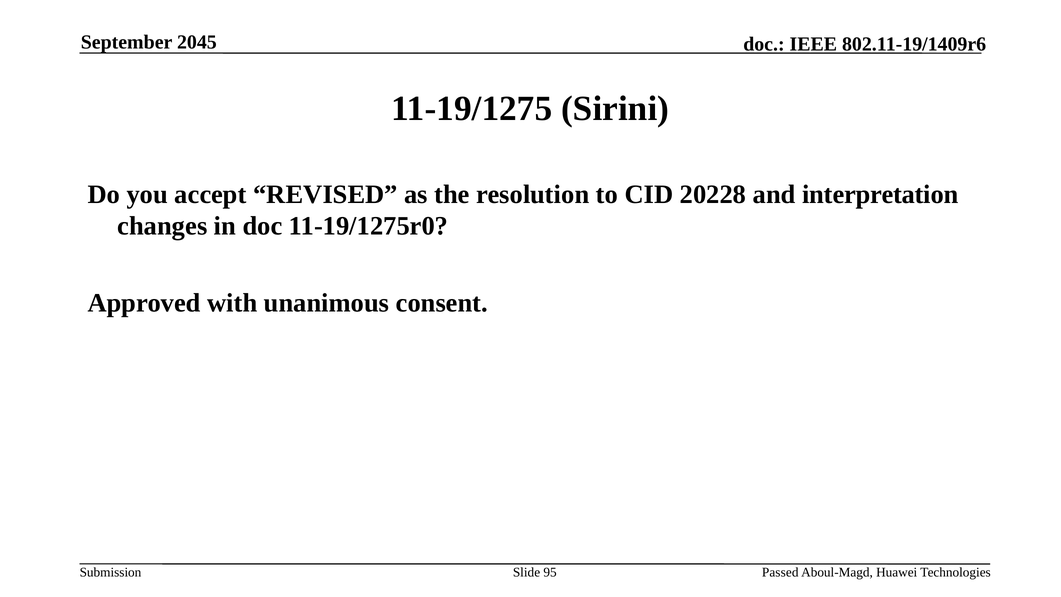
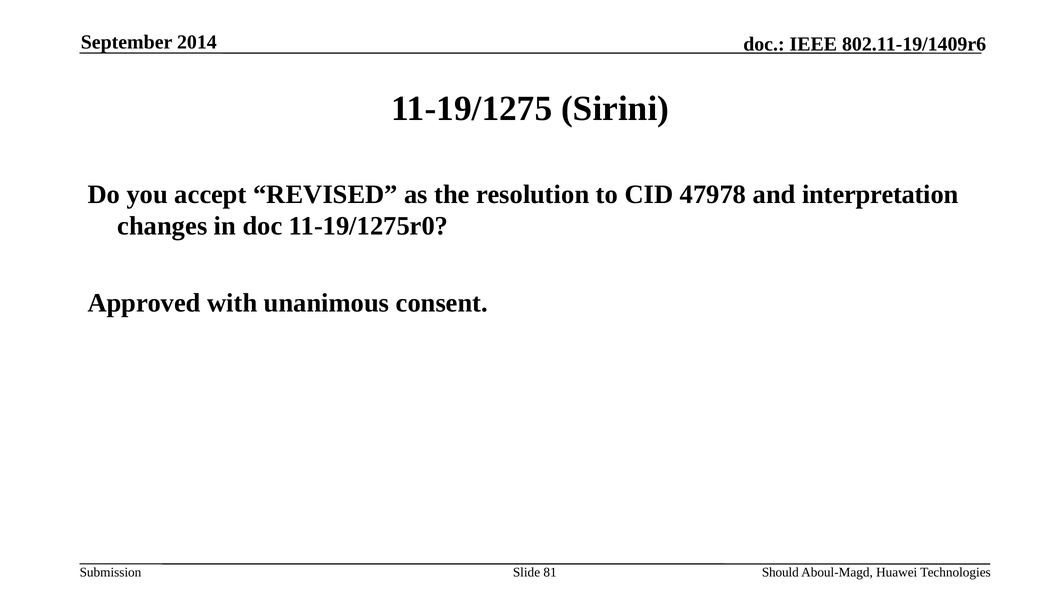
2045: 2045 -> 2014 (197, 42)
20228: 20228 -> 47978 (713, 194)
95: 95 -> 81 (550, 572)
Passed: Passed -> Should (780, 572)
